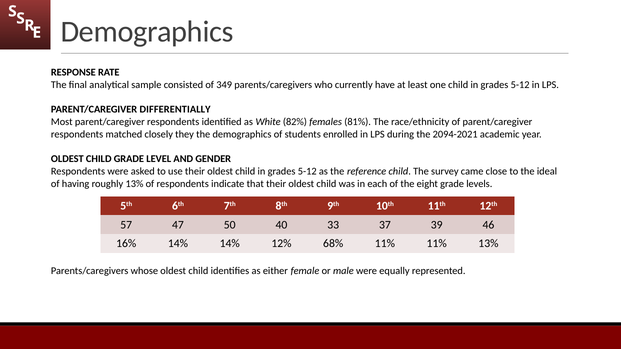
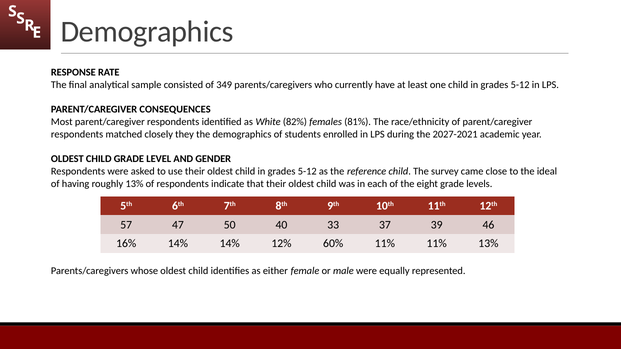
DIFFERENTIALLY: DIFFERENTIALLY -> CONSEQUENCES (175, 110)
2094-2021: 2094-2021 -> 2027-2021 (455, 134)
68%: 68% -> 60% (333, 244)
